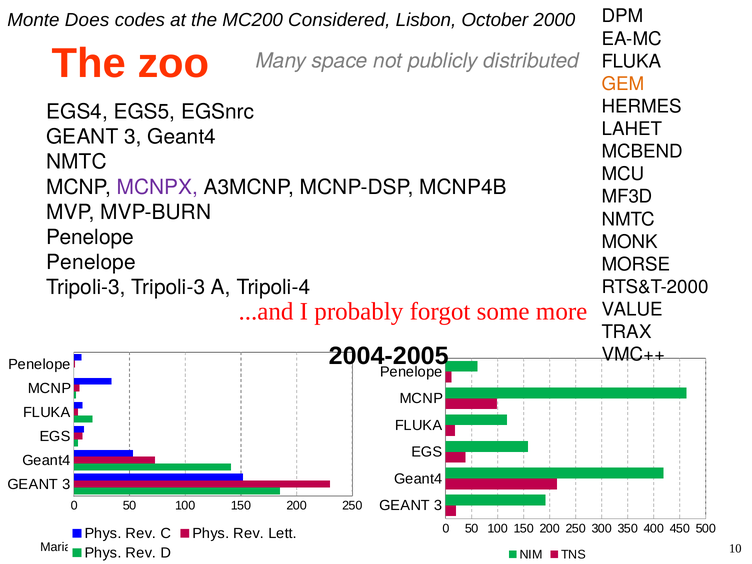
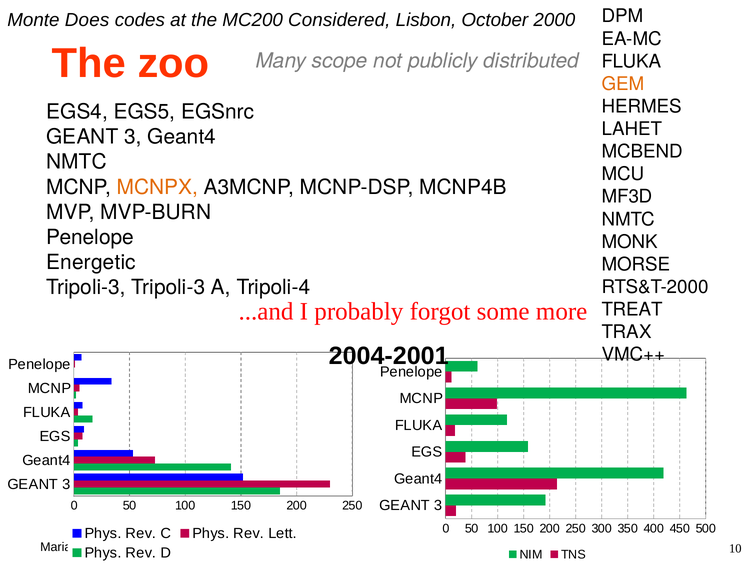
space: space -> scope (340, 61)
MCNPX colour: purple -> orange (157, 187)
Penelope: Penelope -> Energetic (91, 262)
VALUE: VALUE -> TREAT (632, 310)
2004-2005: 2004-2005 -> 2004-2001 (389, 356)
